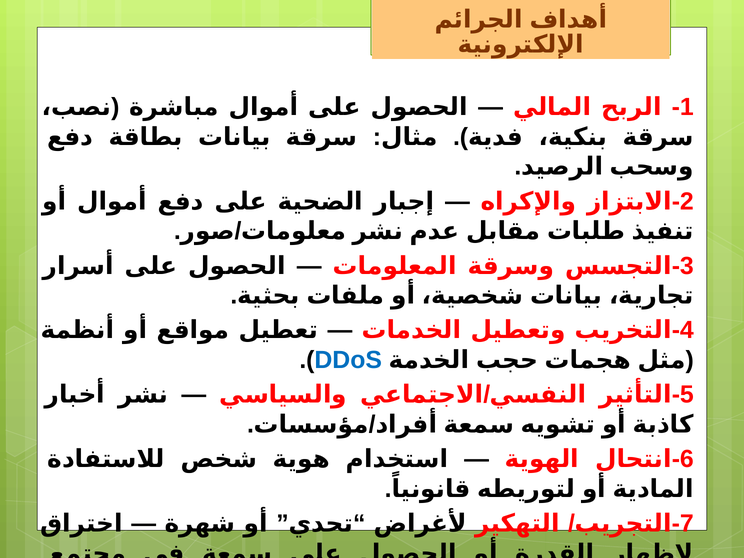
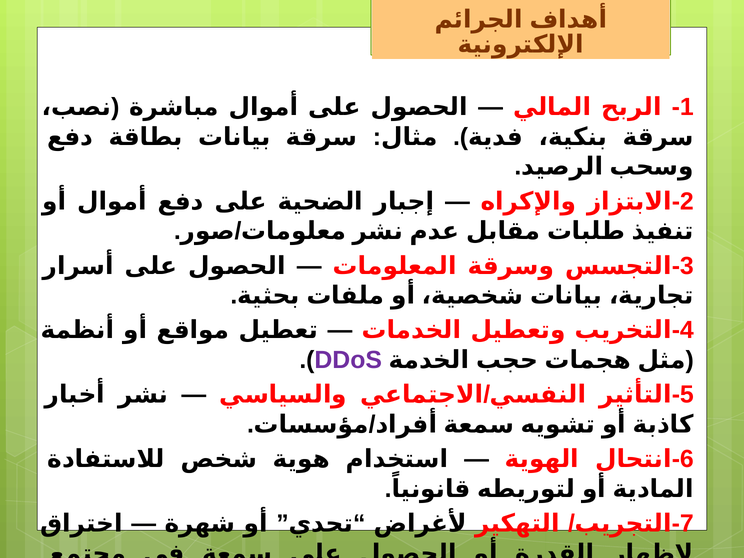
DDoS colour: blue -> purple (348, 360)
